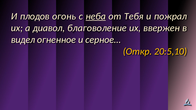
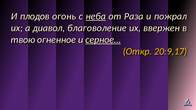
Тебя: Тебя -> Раза (134, 16)
видел: видел -> твою (23, 40)
серное… underline: none -> present (103, 40)
20:5,10: 20:5,10 -> 20:9,17 (171, 52)
